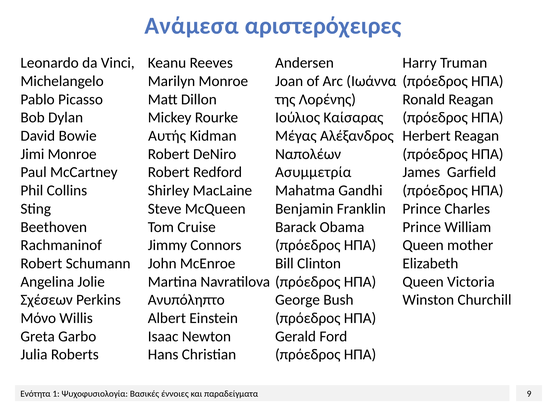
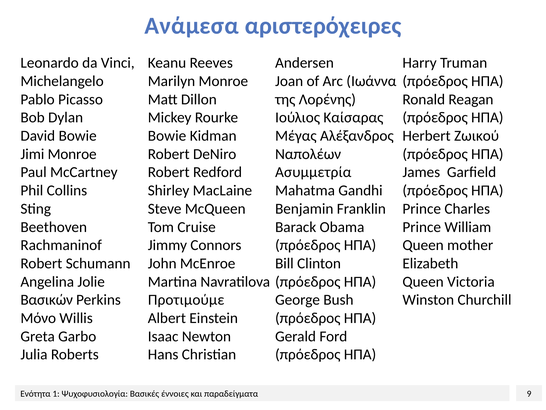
Αυτής: Αυτής -> Bowie (167, 136)
Herbert Reagan: Reagan -> Ζωικού (477, 136)
Σχέσεων: Σχέσεων -> Βασικών (47, 300)
Ανυπόληπτο: Ανυπόληπτο -> Προτιμούμε (186, 300)
